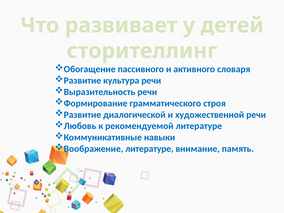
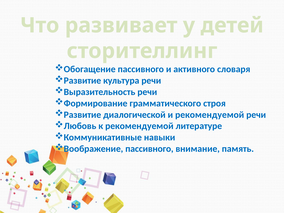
и художественной: художественной -> рекомендуемой (210, 115)
Воображение литературе: литературе -> пассивного (149, 149)
